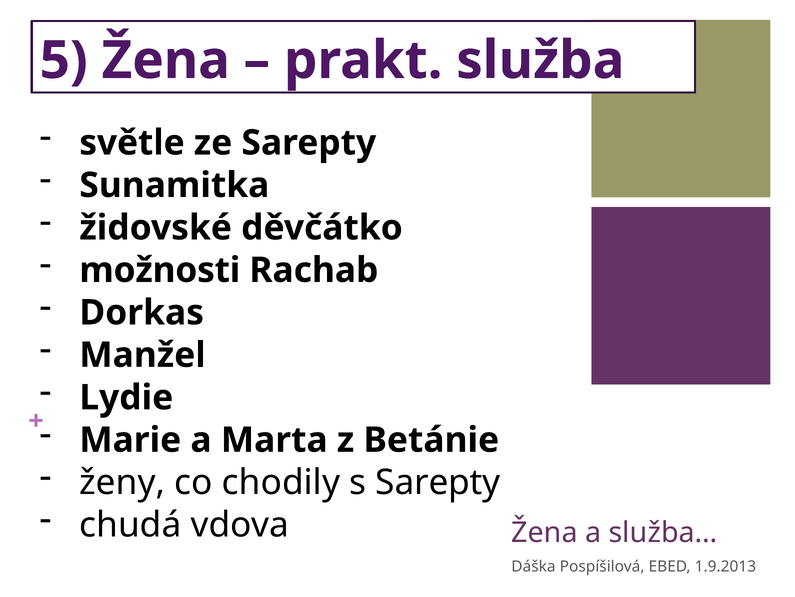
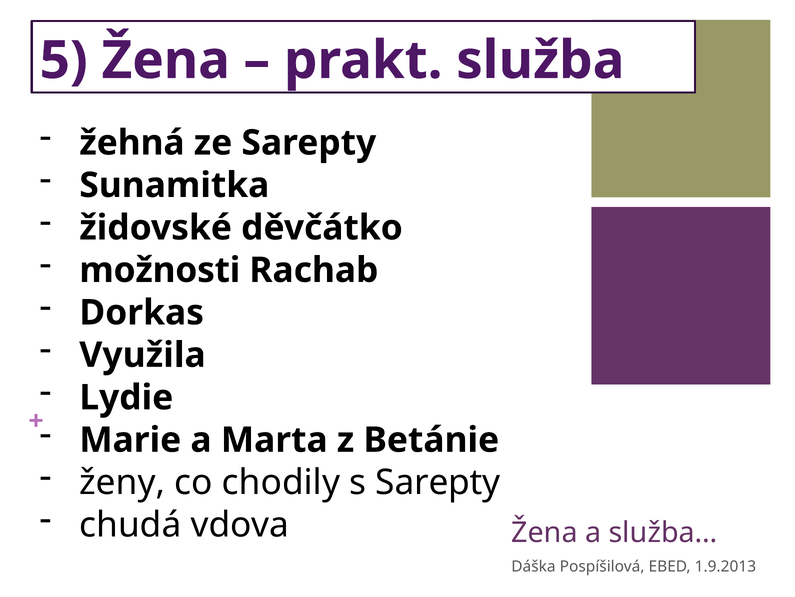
světle: světle -> žehná (132, 143)
Manžel: Manžel -> Využila (143, 355)
